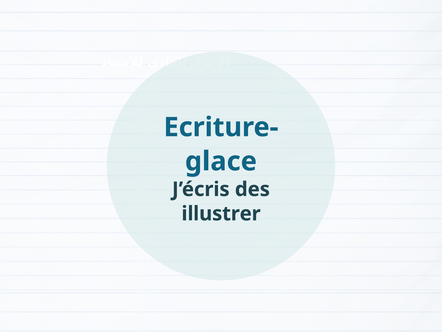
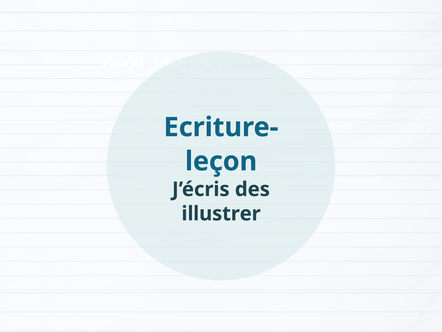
glace: glace -> leçon (221, 161)
